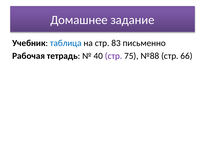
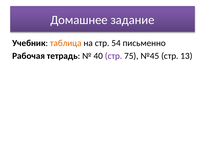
таблица colour: blue -> orange (66, 43)
83: 83 -> 54 (116, 43)
№88: №88 -> №45 (150, 56)
66: 66 -> 13 (186, 56)
